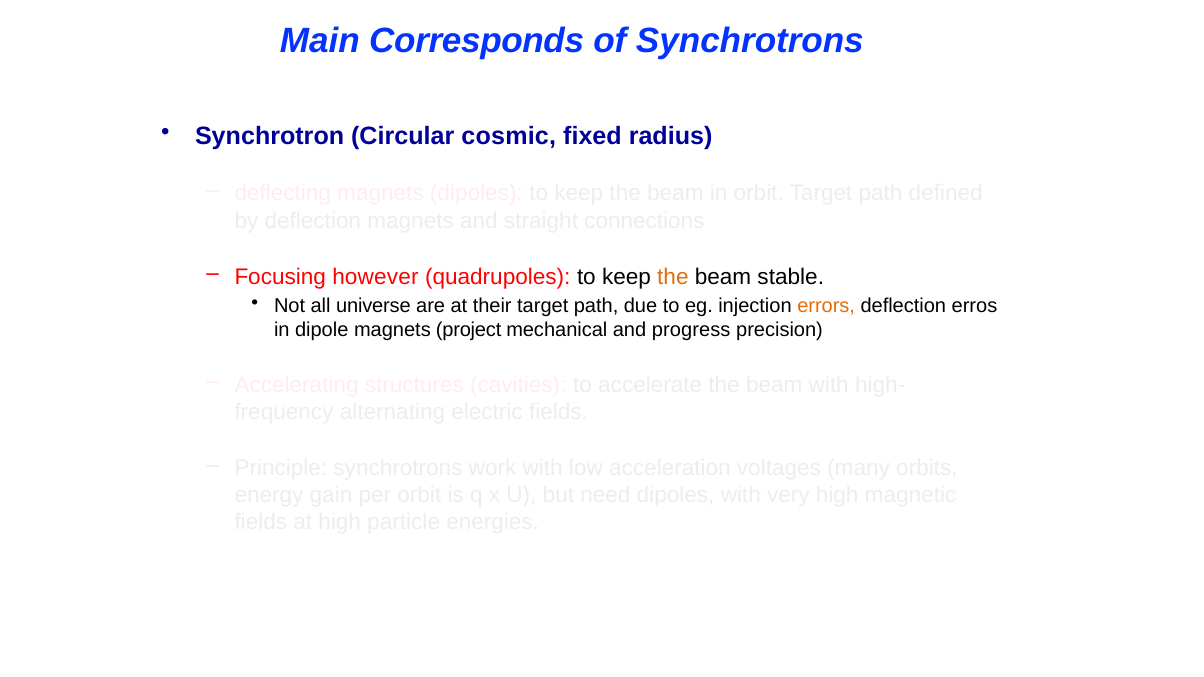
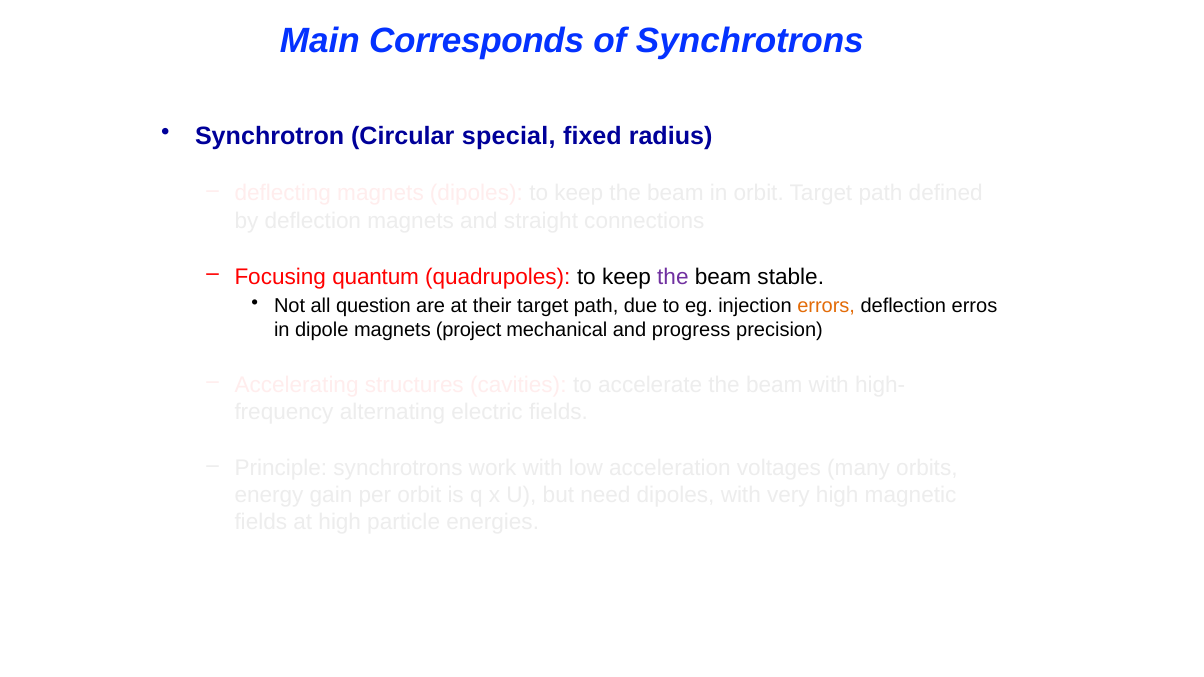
cosmic: cosmic -> special (509, 136)
however: however -> quantum (376, 277)
the colour: orange -> purple (673, 277)
universe: universe -> question (373, 306)
